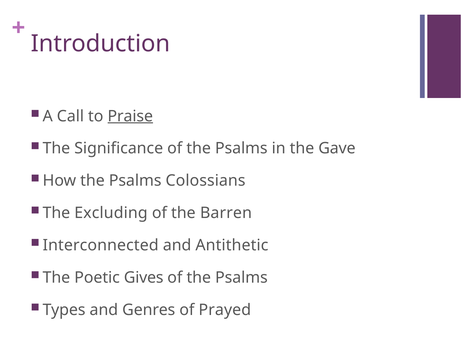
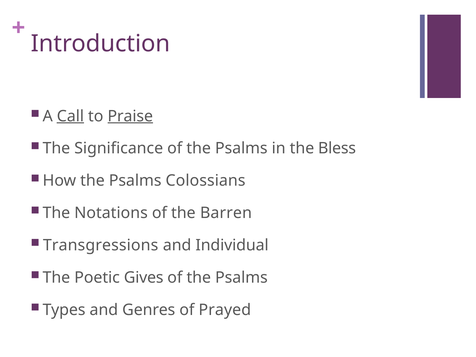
Call underline: none -> present (70, 116)
Gave: Gave -> Bless (337, 148)
Excluding: Excluding -> Notations (111, 213)
Interconnected: Interconnected -> Transgressions (101, 245)
Antithetic: Antithetic -> Individual (232, 245)
